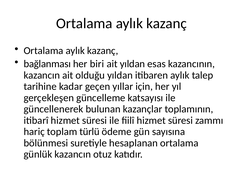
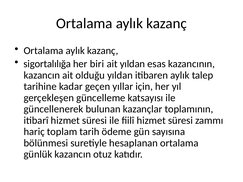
bağlanması: bağlanması -> sigortalılığa (47, 64)
türlü: türlü -> tarih (89, 132)
